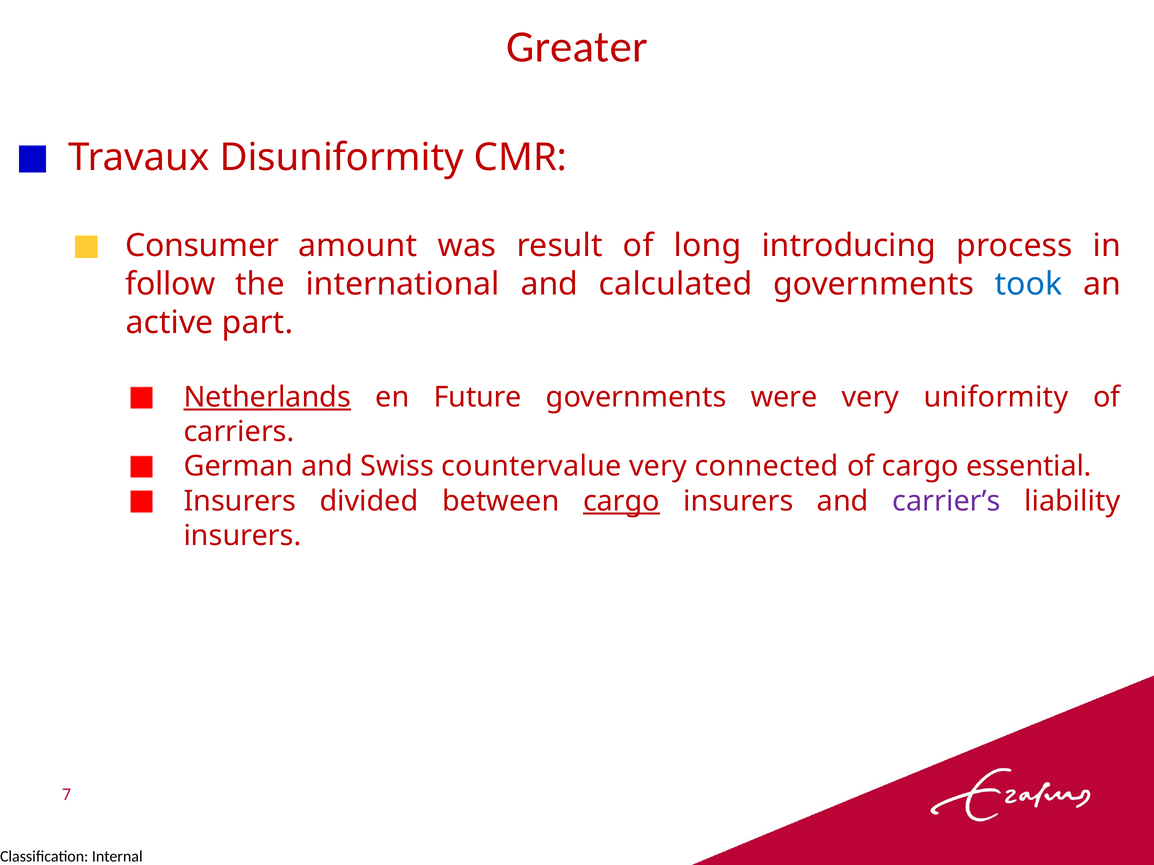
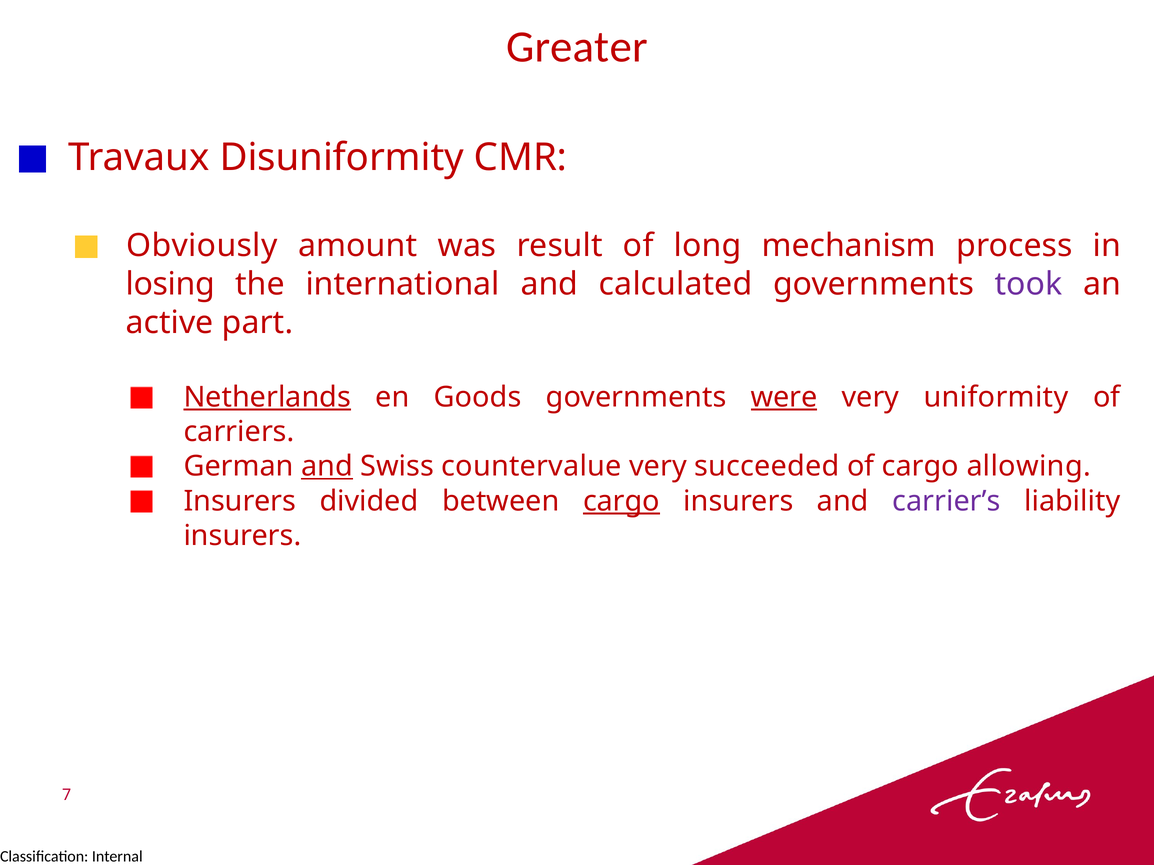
Consumer: Consumer -> Obviously (202, 246)
introducing: introducing -> mechanism (849, 246)
follow: follow -> losing (170, 284)
took colour: blue -> purple (1029, 284)
Future: Future -> Goods (478, 397)
were underline: none -> present (784, 397)
and underline: none -> present (327, 467)
connected: connected -> succeeded (767, 467)
essential: essential -> allowing (1029, 467)
